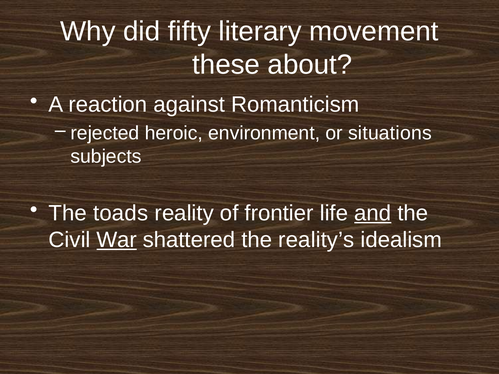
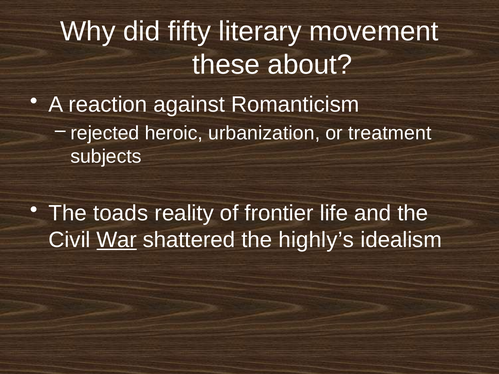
environment: environment -> urbanization (264, 133)
situations: situations -> treatment (390, 133)
and underline: present -> none (373, 213)
reality’s: reality’s -> highly’s (316, 240)
